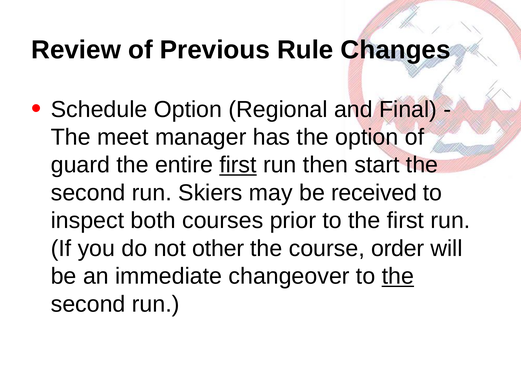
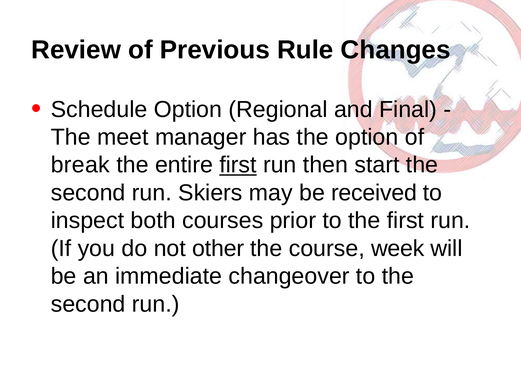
guard: guard -> break (80, 165)
order: order -> week (398, 248)
the underline: present -> none (398, 276)
